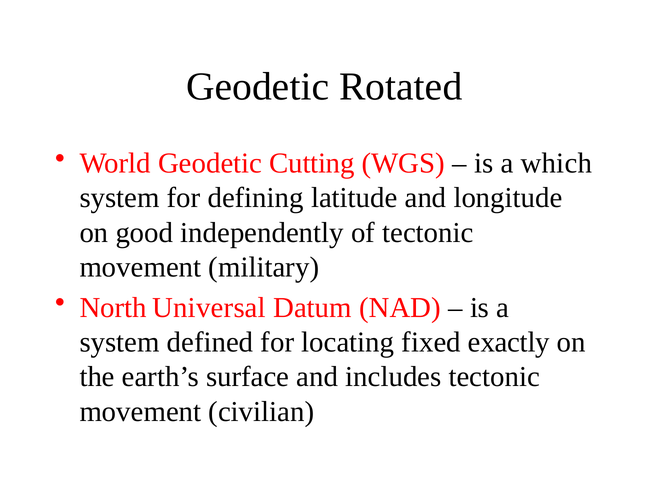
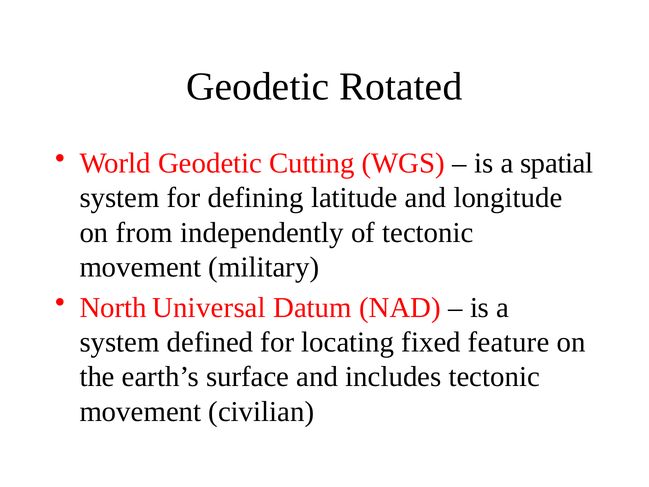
which: which -> spatial (557, 163)
good: good -> from (144, 232)
exactly: exactly -> feature (509, 342)
